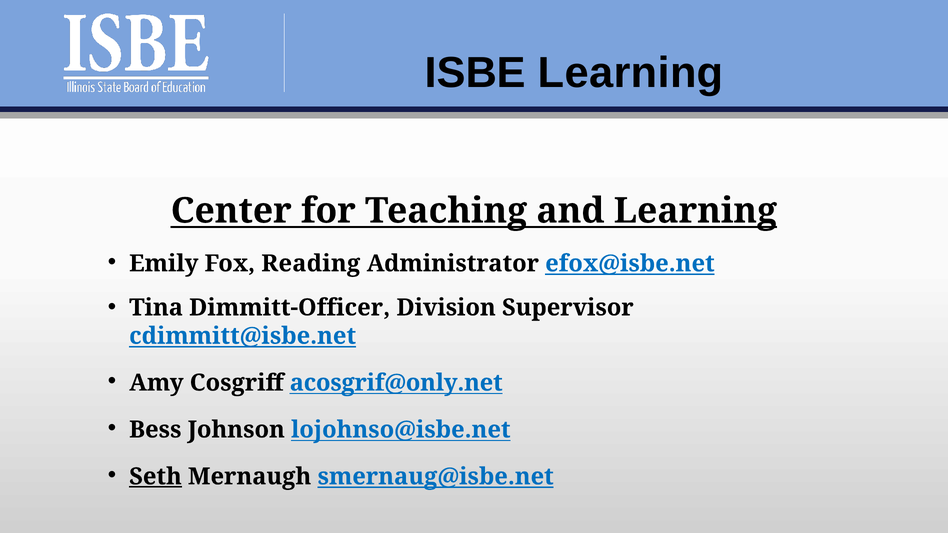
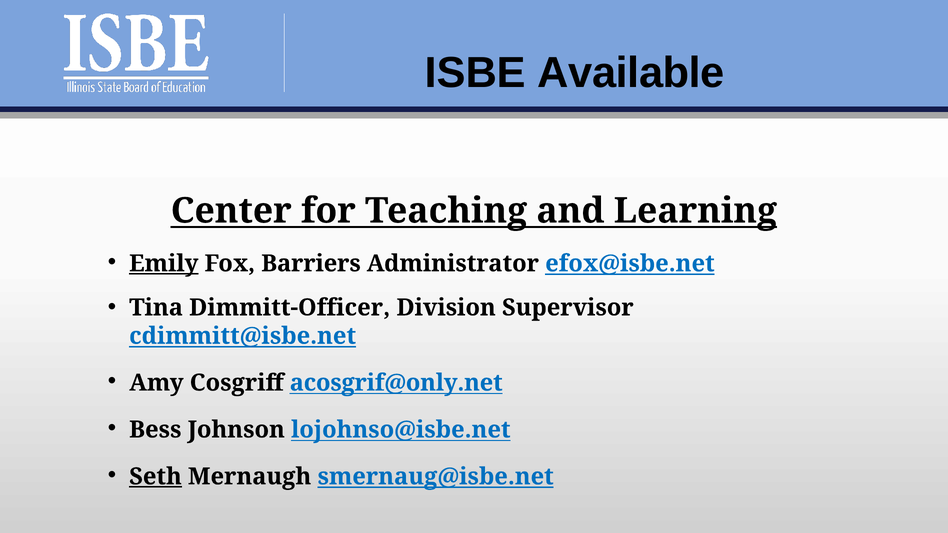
ISBE Learning: Learning -> Available (631, 73)
Emily underline: none -> present (164, 264)
Reading: Reading -> Barriers (311, 264)
